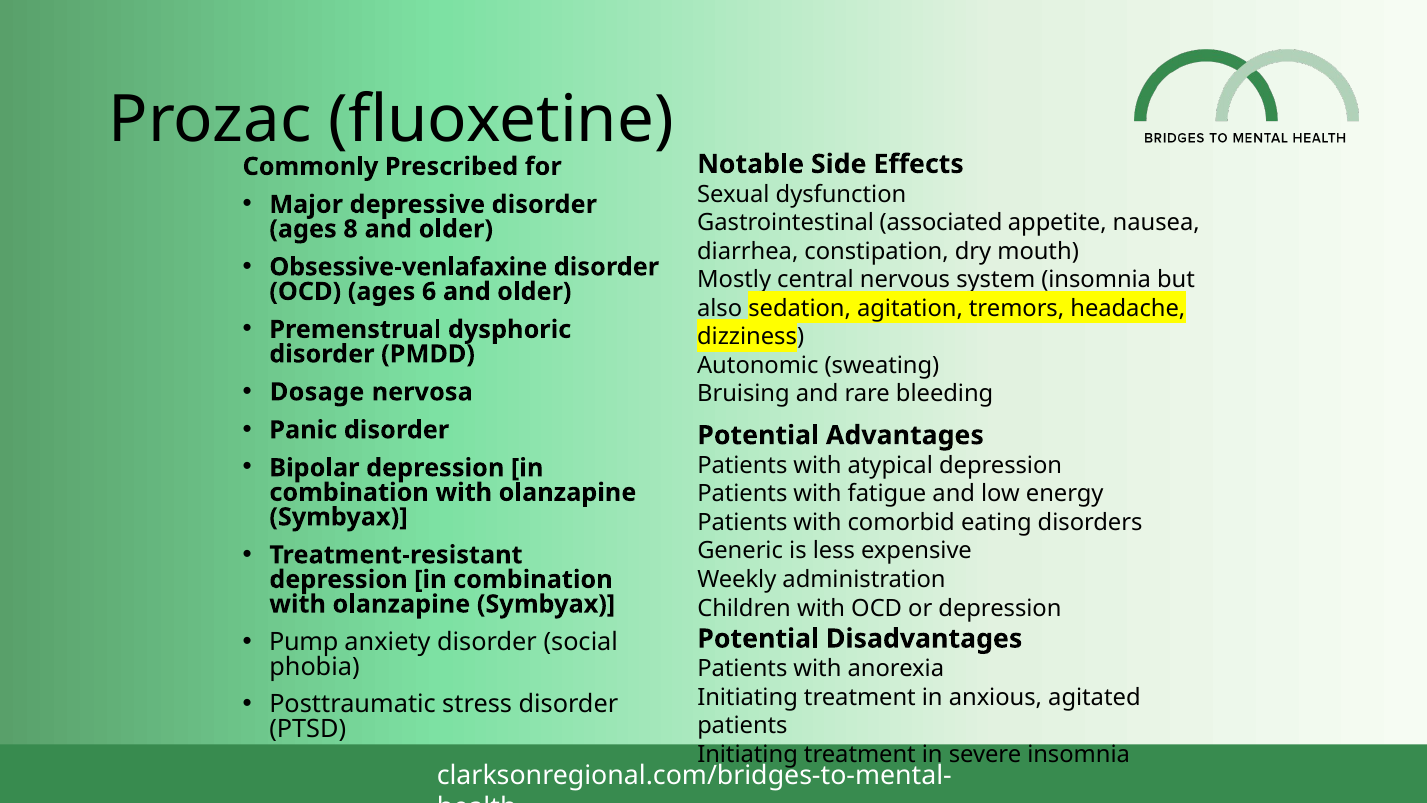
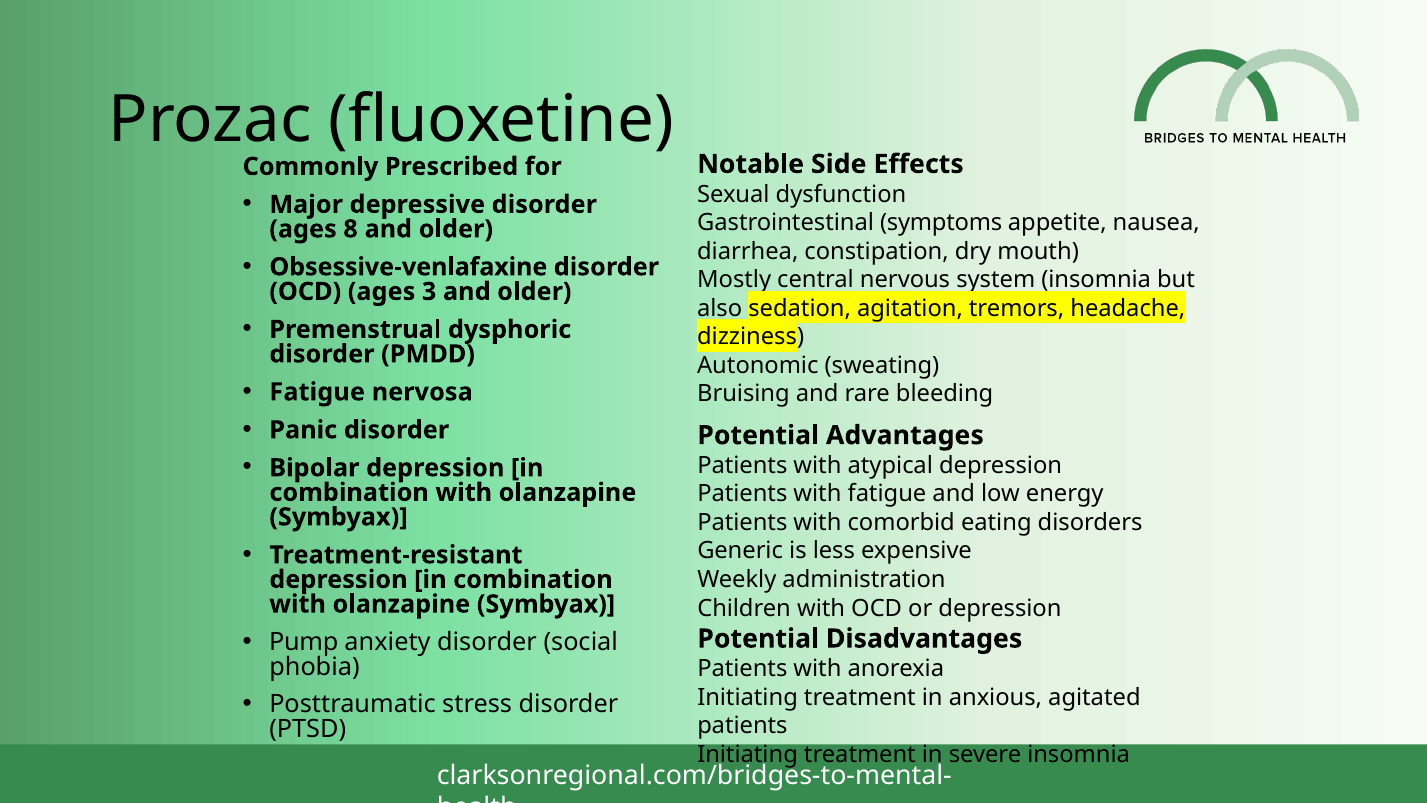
associated: associated -> symptoms (941, 223)
6: 6 -> 3 (429, 291)
Dosage: Dosage -> Fatigue (317, 392)
